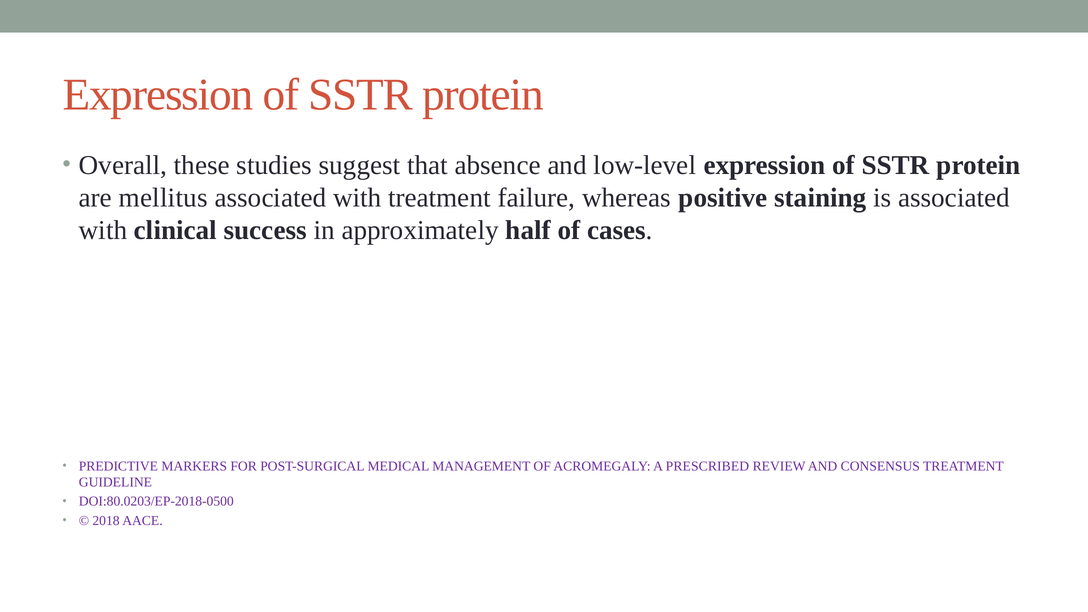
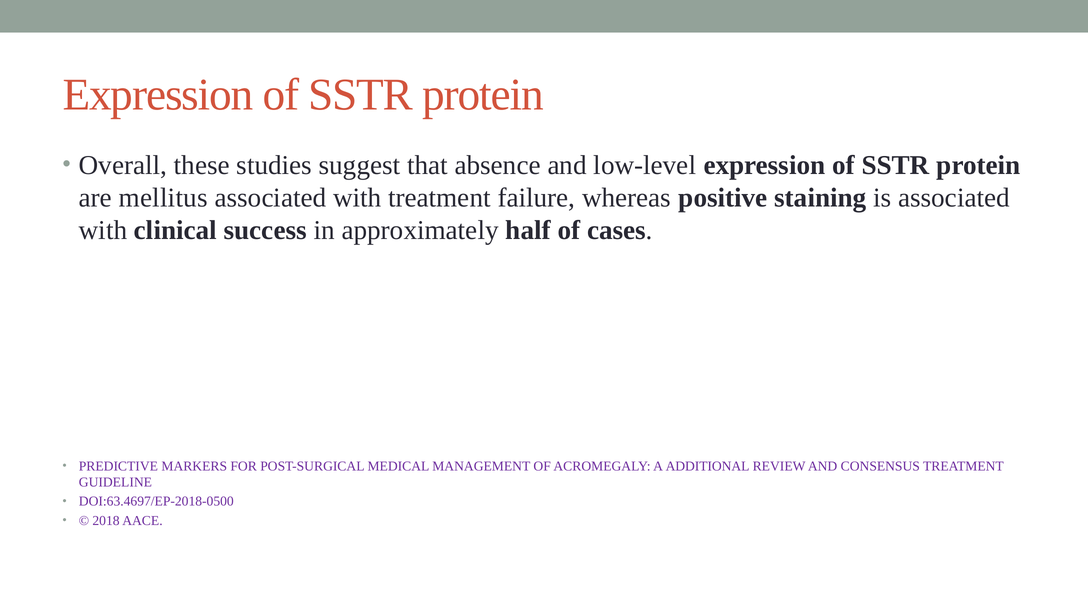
PRESCRIBED: PRESCRIBED -> ADDITIONAL (708, 466)
DOI:80.0203/EP-2018-0500: DOI:80.0203/EP-2018-0500 -> DOI:63.4697/EP-2018-0500 (156, 501)
